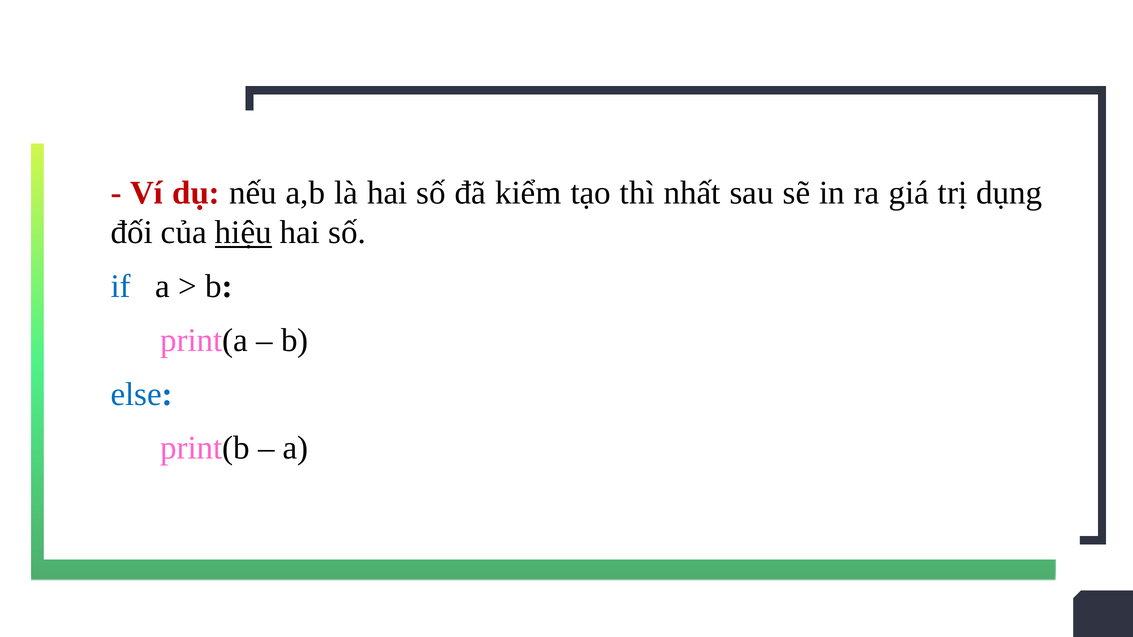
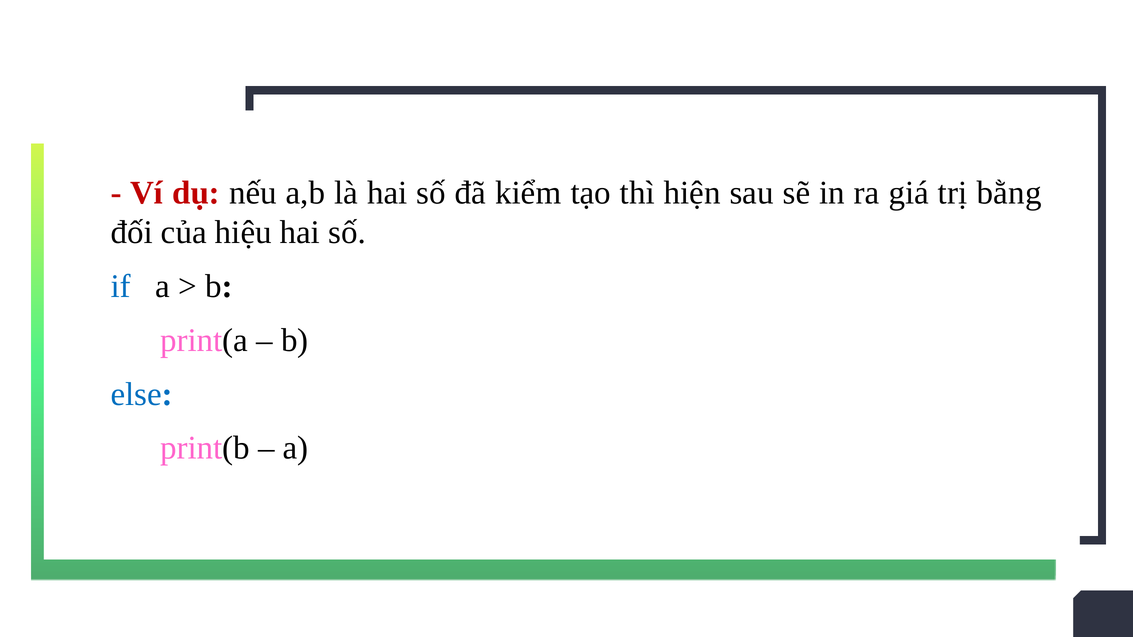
nhất: nhất -> hiện (692, 193)
dụng: dụng -> bằng (1009, 193)
hiệu underline: present -> none (243, 233)
